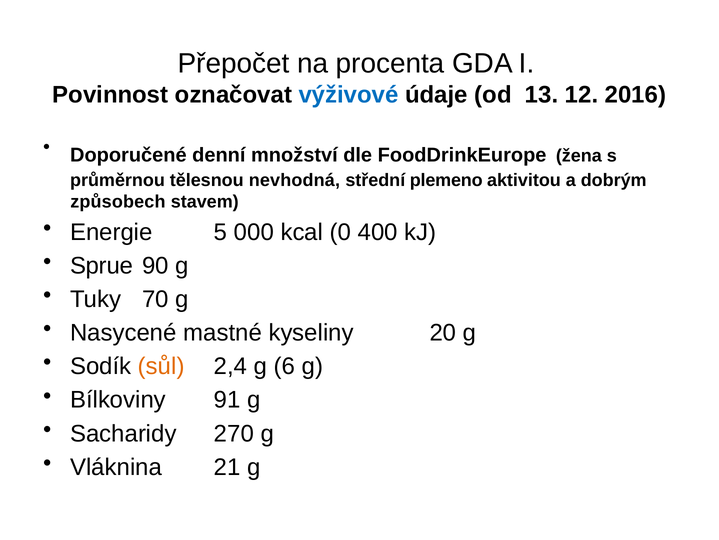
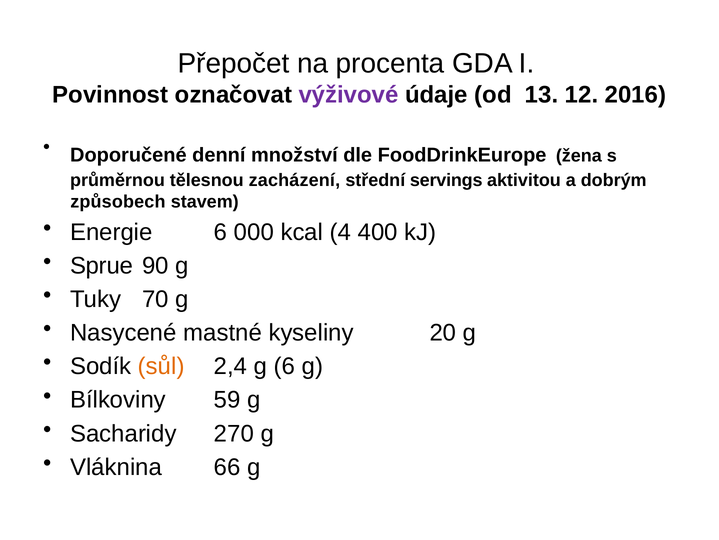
výživové colour: blue -> purple (349, 95)
nevhodná: nevhodná -> zacházení (294, 180)
plemeno: plemeno -> servings (446, 180)
Energie 5: 5 -> 6 (221, 232)
0: 0 -> 4 (340, 232)
91: 91 -> 59 (227, 399)
21: 21 -> 66 (227, 467)
